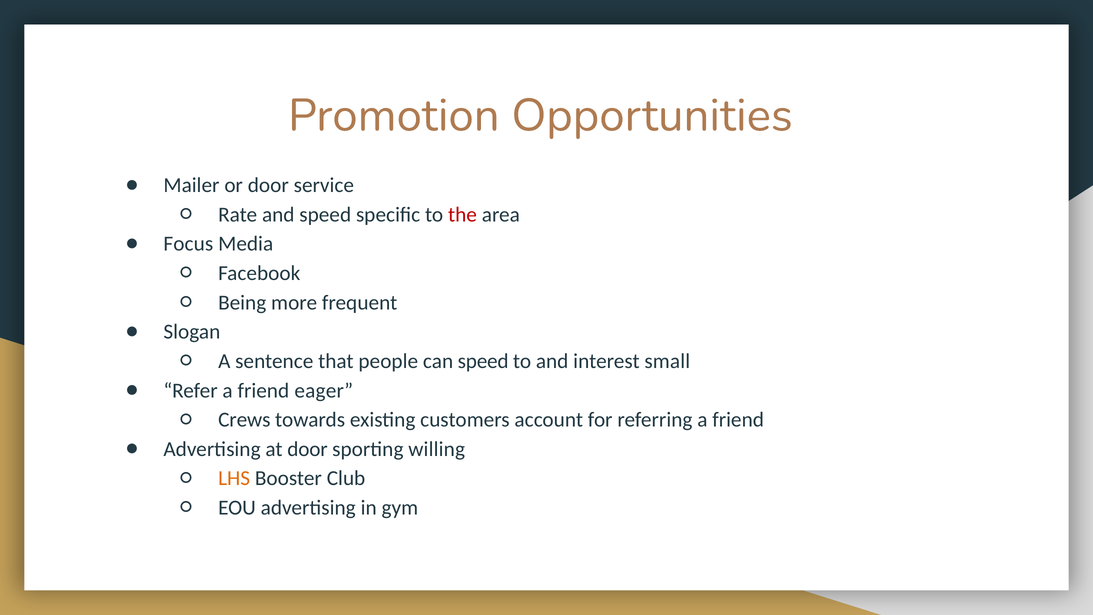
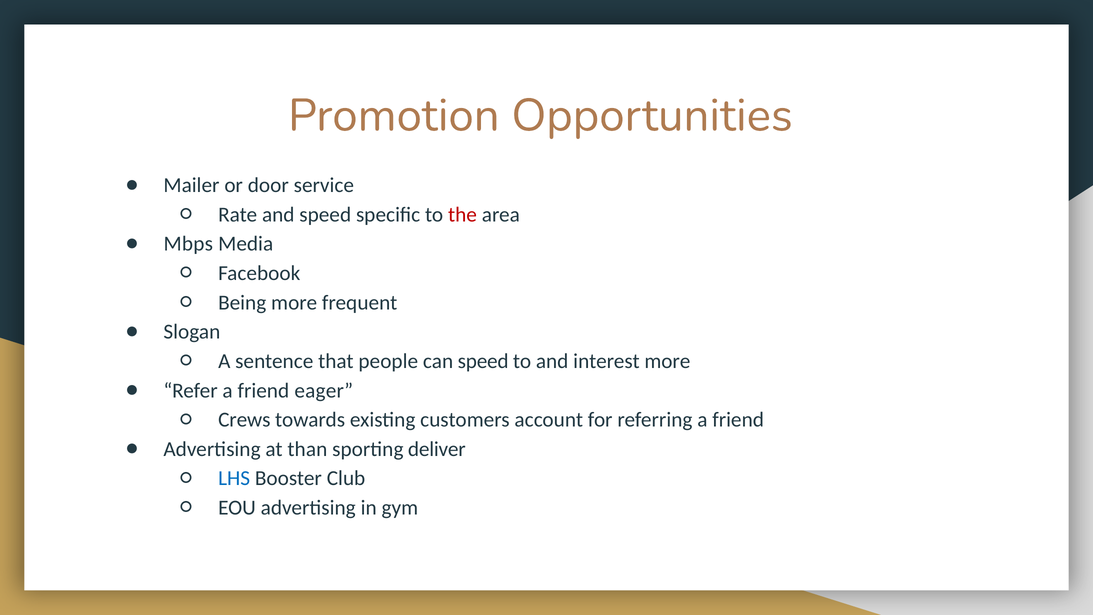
Focus: Focus -> Mbps (188, 244)
interest small: small -> more (667, 361)
at door: door -> than (307, 449)
willing: willing -> deliver (437, 449)
LHS colour: orange -> blue (234, 478)
